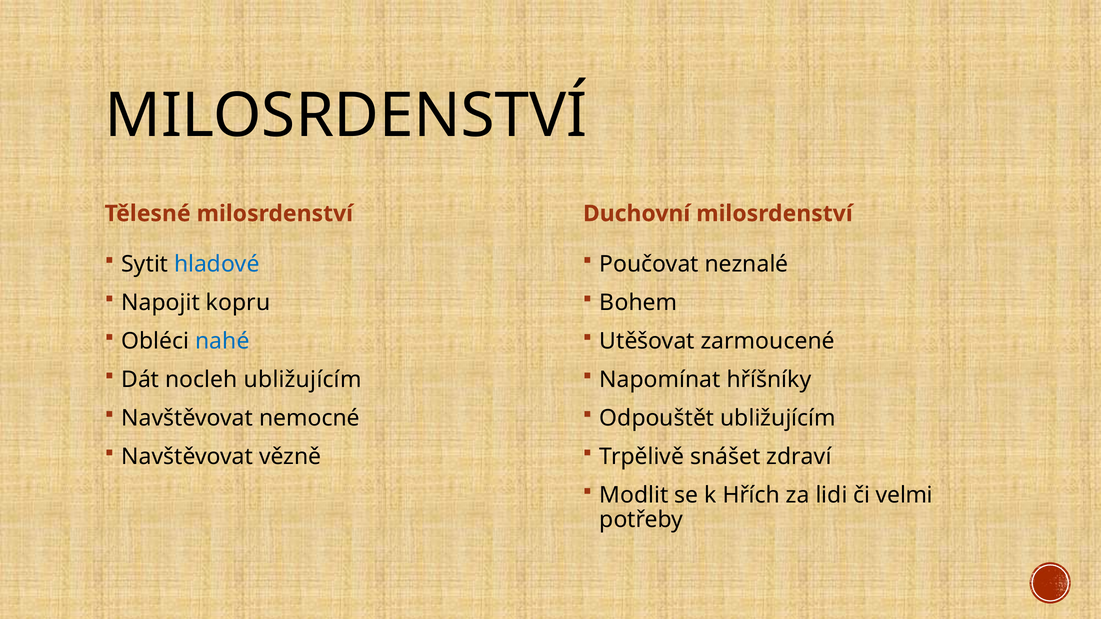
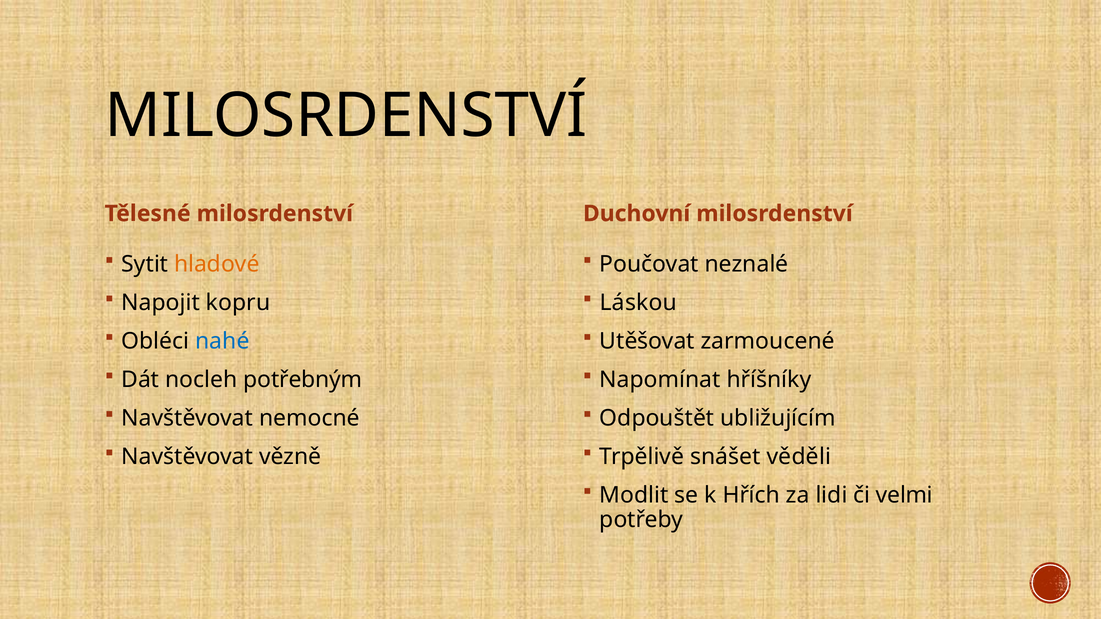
hladové colour: blue -> orange (217, 264)
Bohem: Bohem -> Láskou (638, 303)
nocleh ubližujícím: ubližujícím -> potřebným (303, 380)
zdraví: zdraví -> věděli (799, 457)
